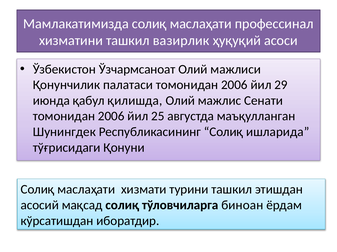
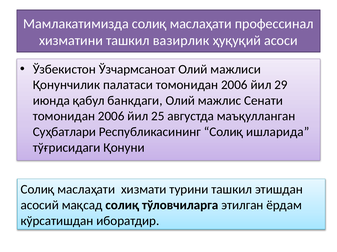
қилишда: қилишда -> банкдаги (135, 101)
Шунингдек: Шунингдек -> Суҳбатлари (64, 132)
биноан: биноан -> этилган (242, 206)
